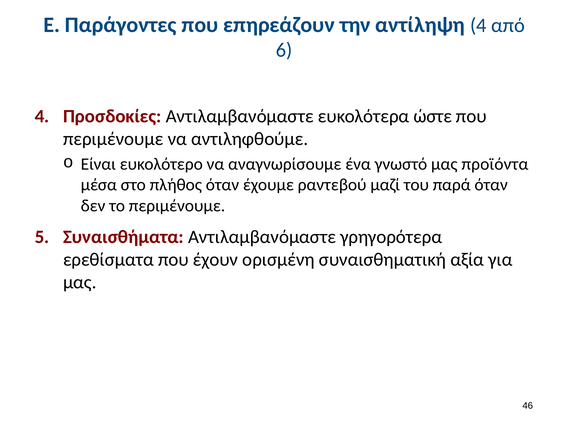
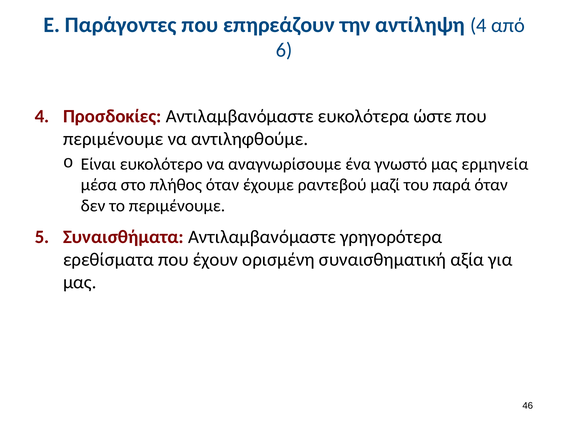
προϊόντα: προϊόντα -> ερμηνεία (495, 164)
